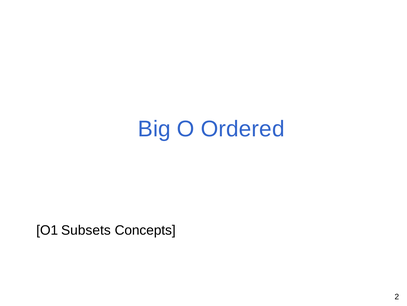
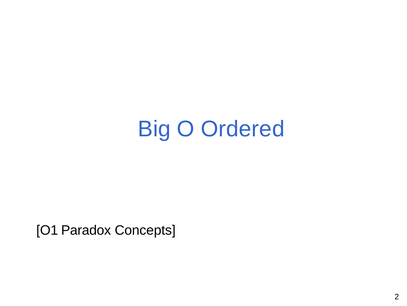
Subsets: Subsets -> Paradox (86, 230)
